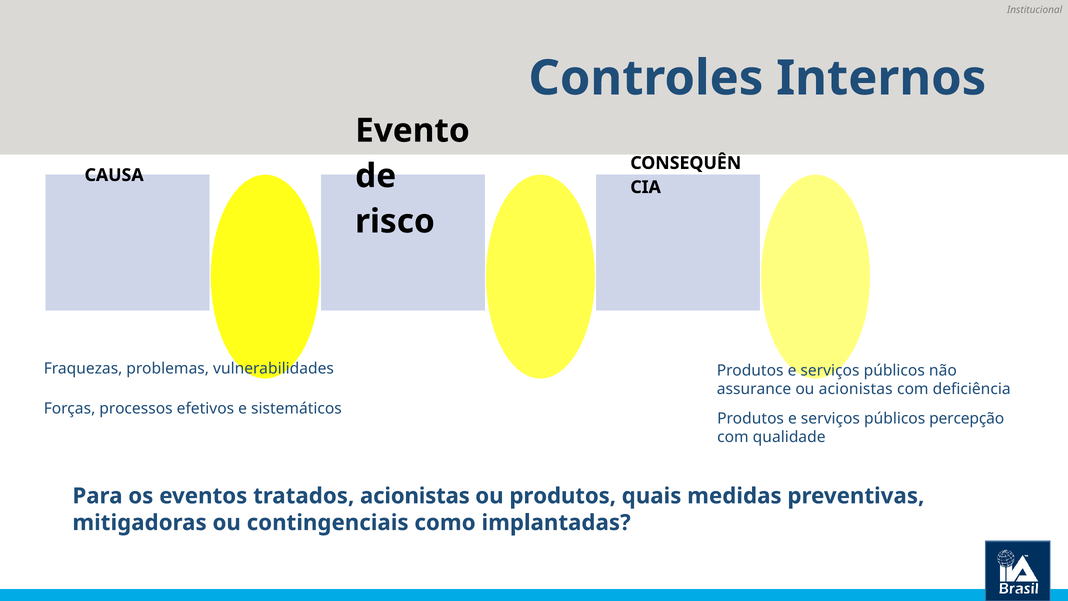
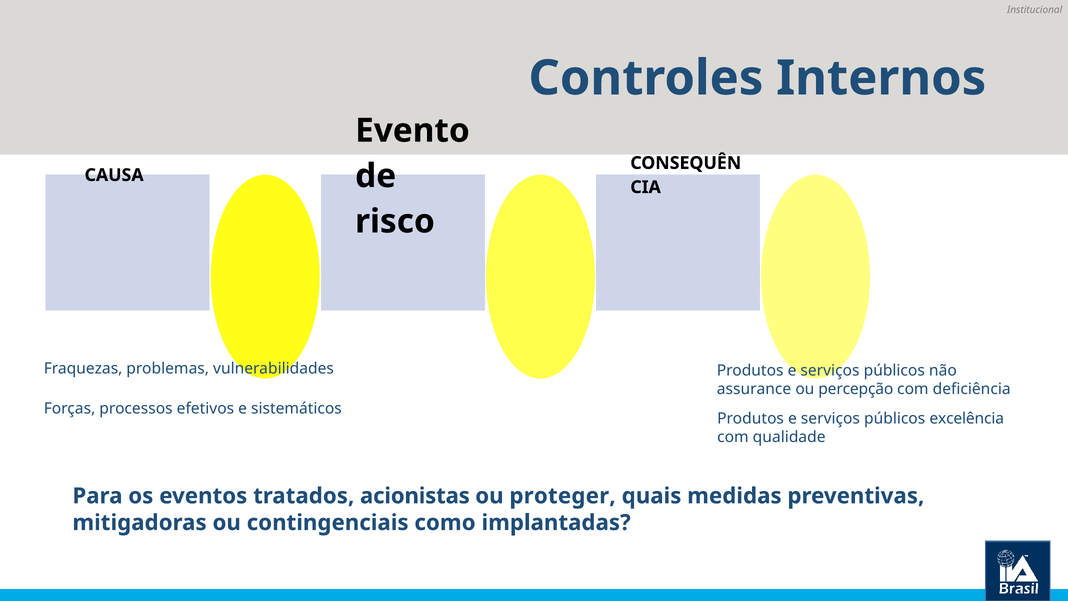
ou acionistas: acionistas -> percepção (856, 389)
percepção: percepção -> excelência (967, 418)
ou produtos: produtos -> proteger (563, 496)
